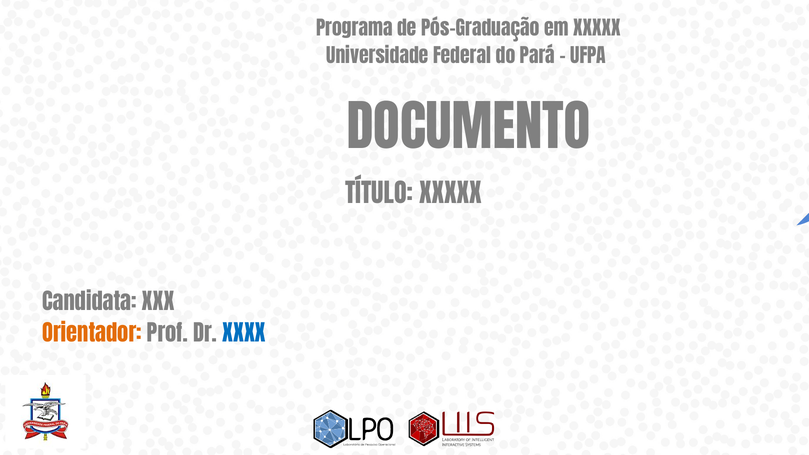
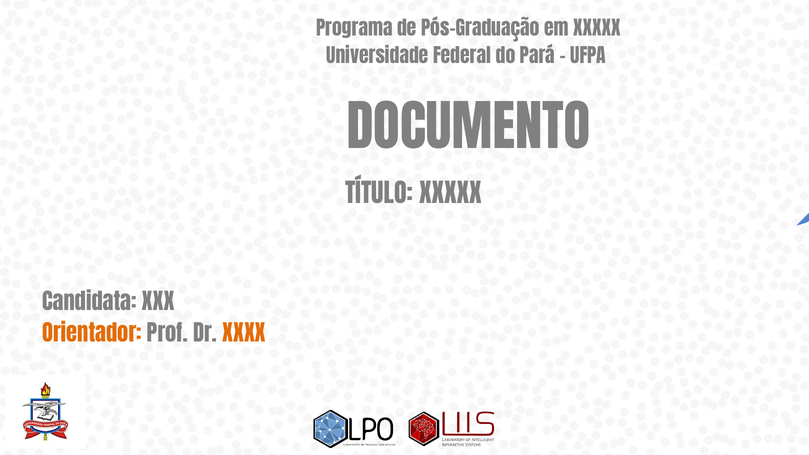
XXXX colour: blue -> orange (244, 334)
